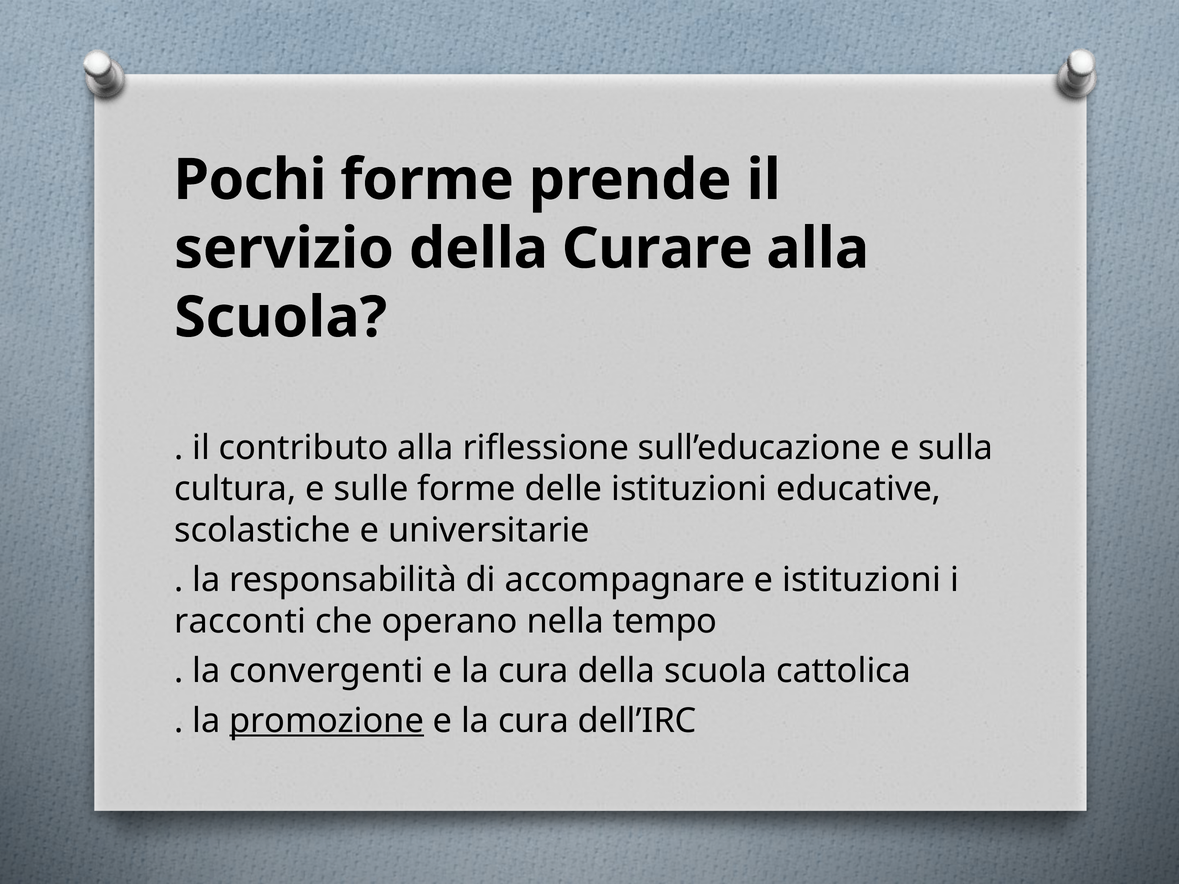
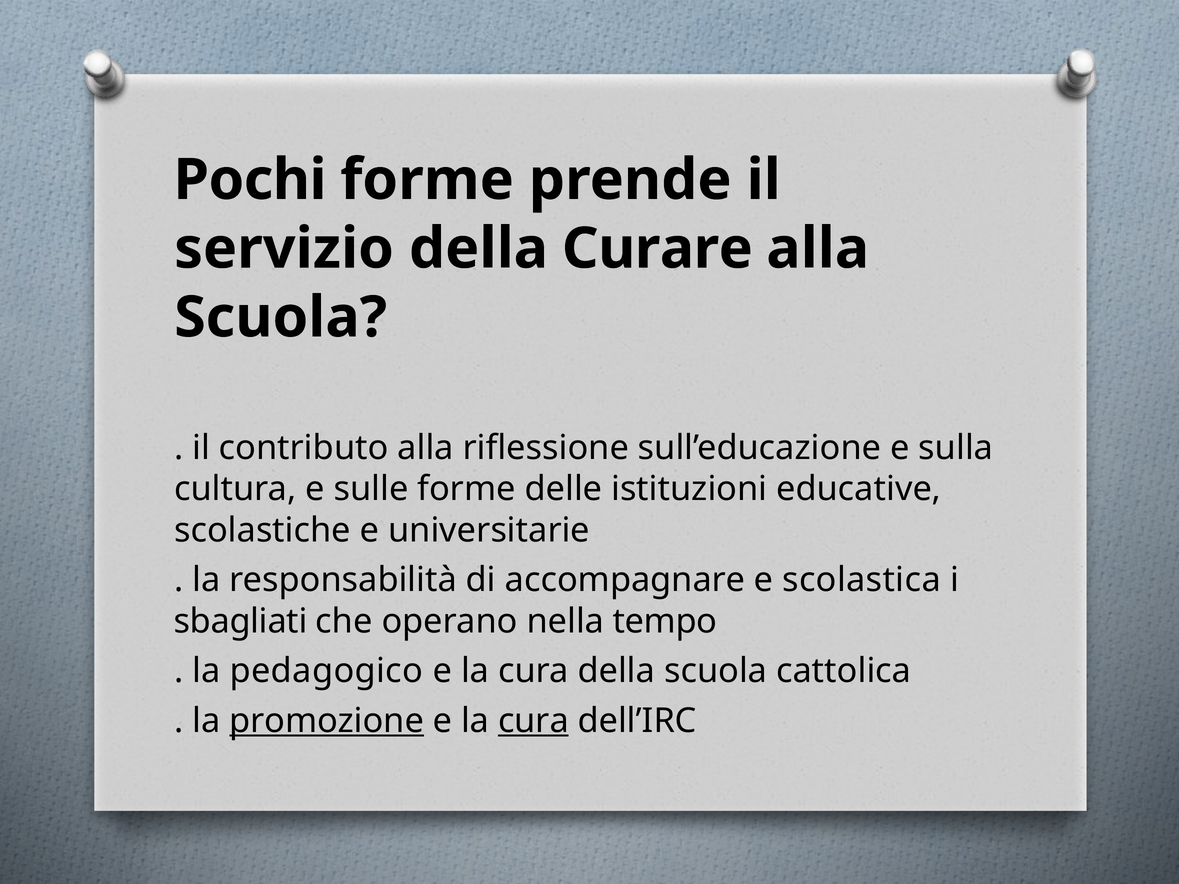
e istituzioni: istituzioni -> scolastica (862, 580)
racconti: racconti -> sbagliati (241, 622)
convergenti: convergenti -> pedagogico (326, 671)
cura underline: none -> present (533, 721)
